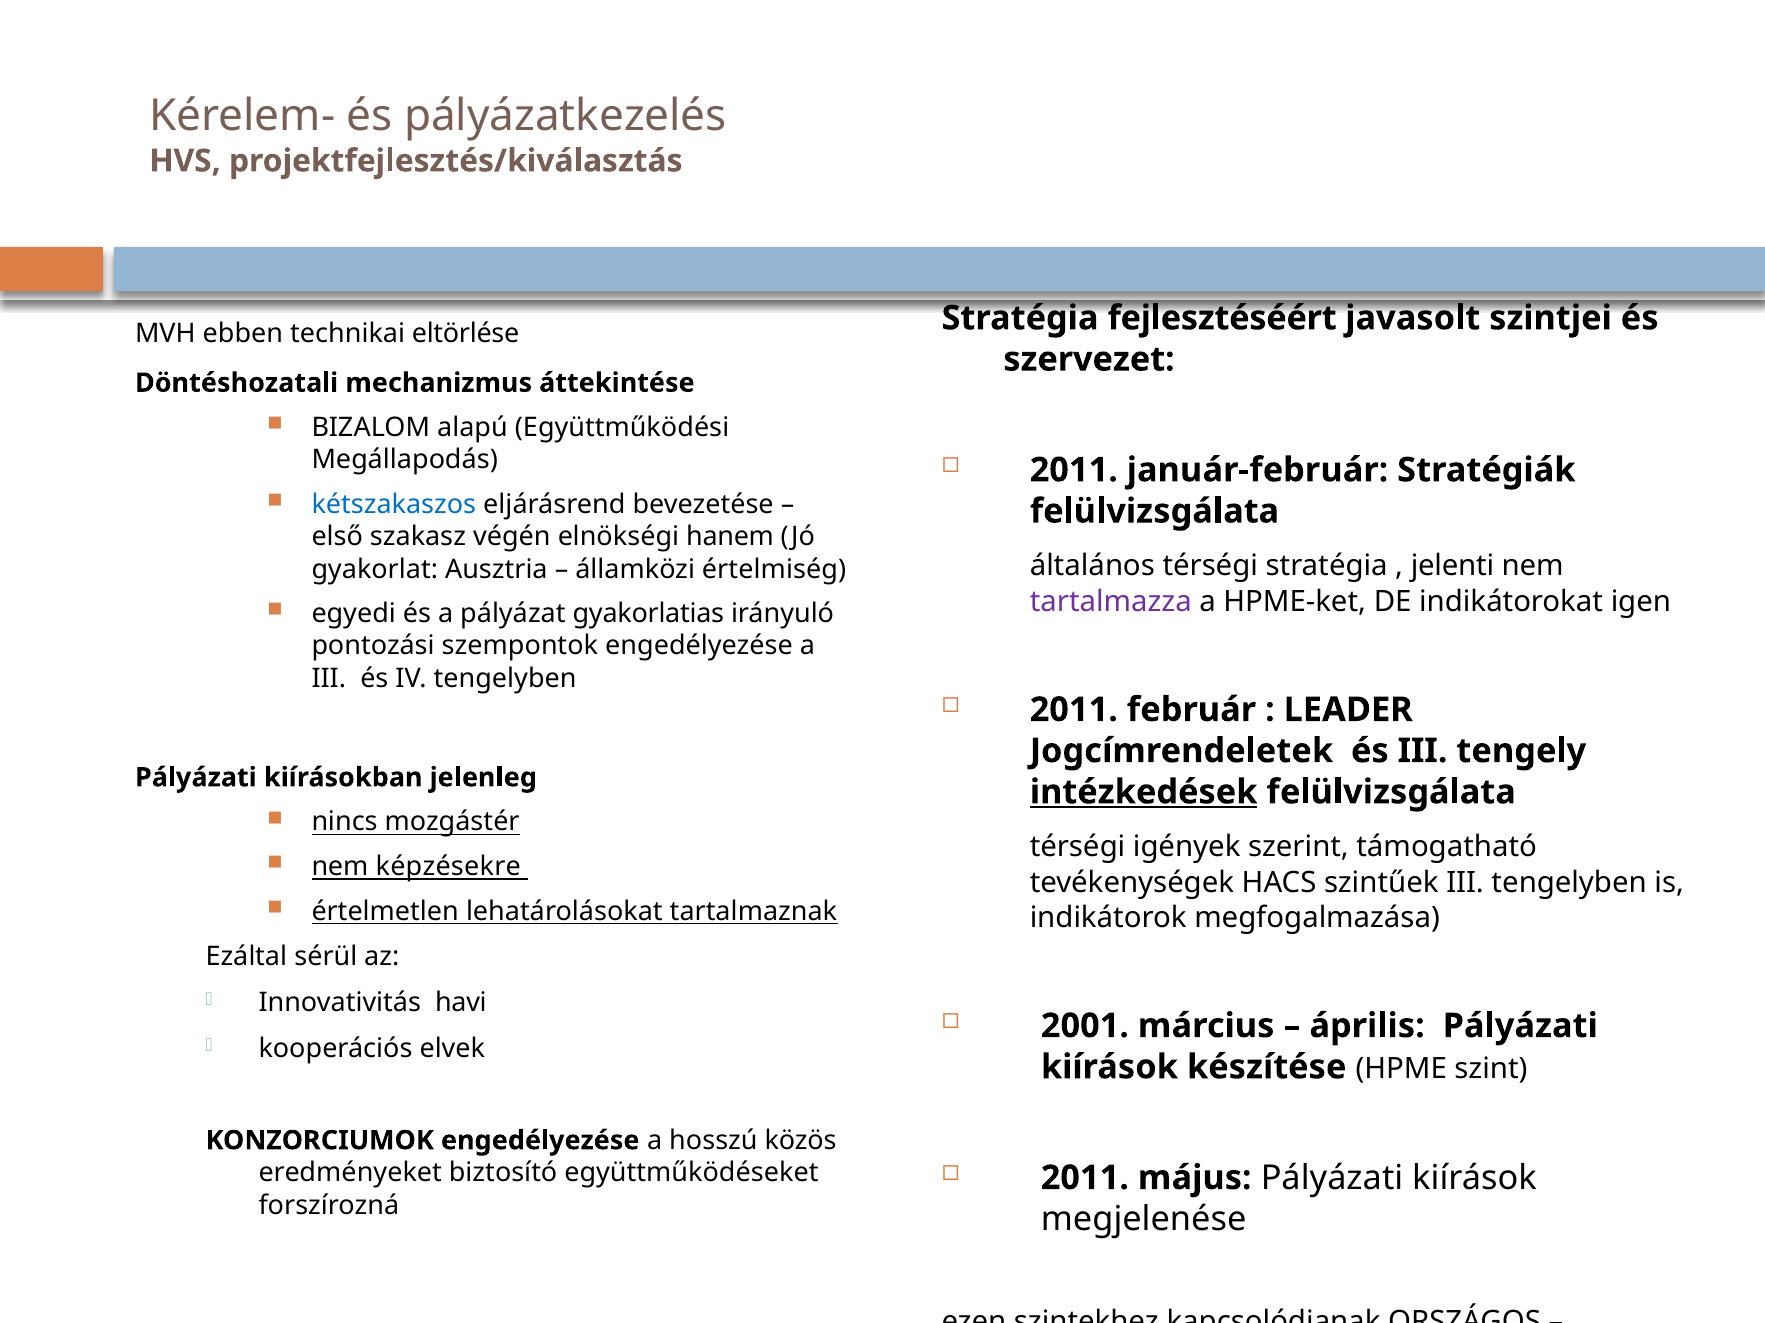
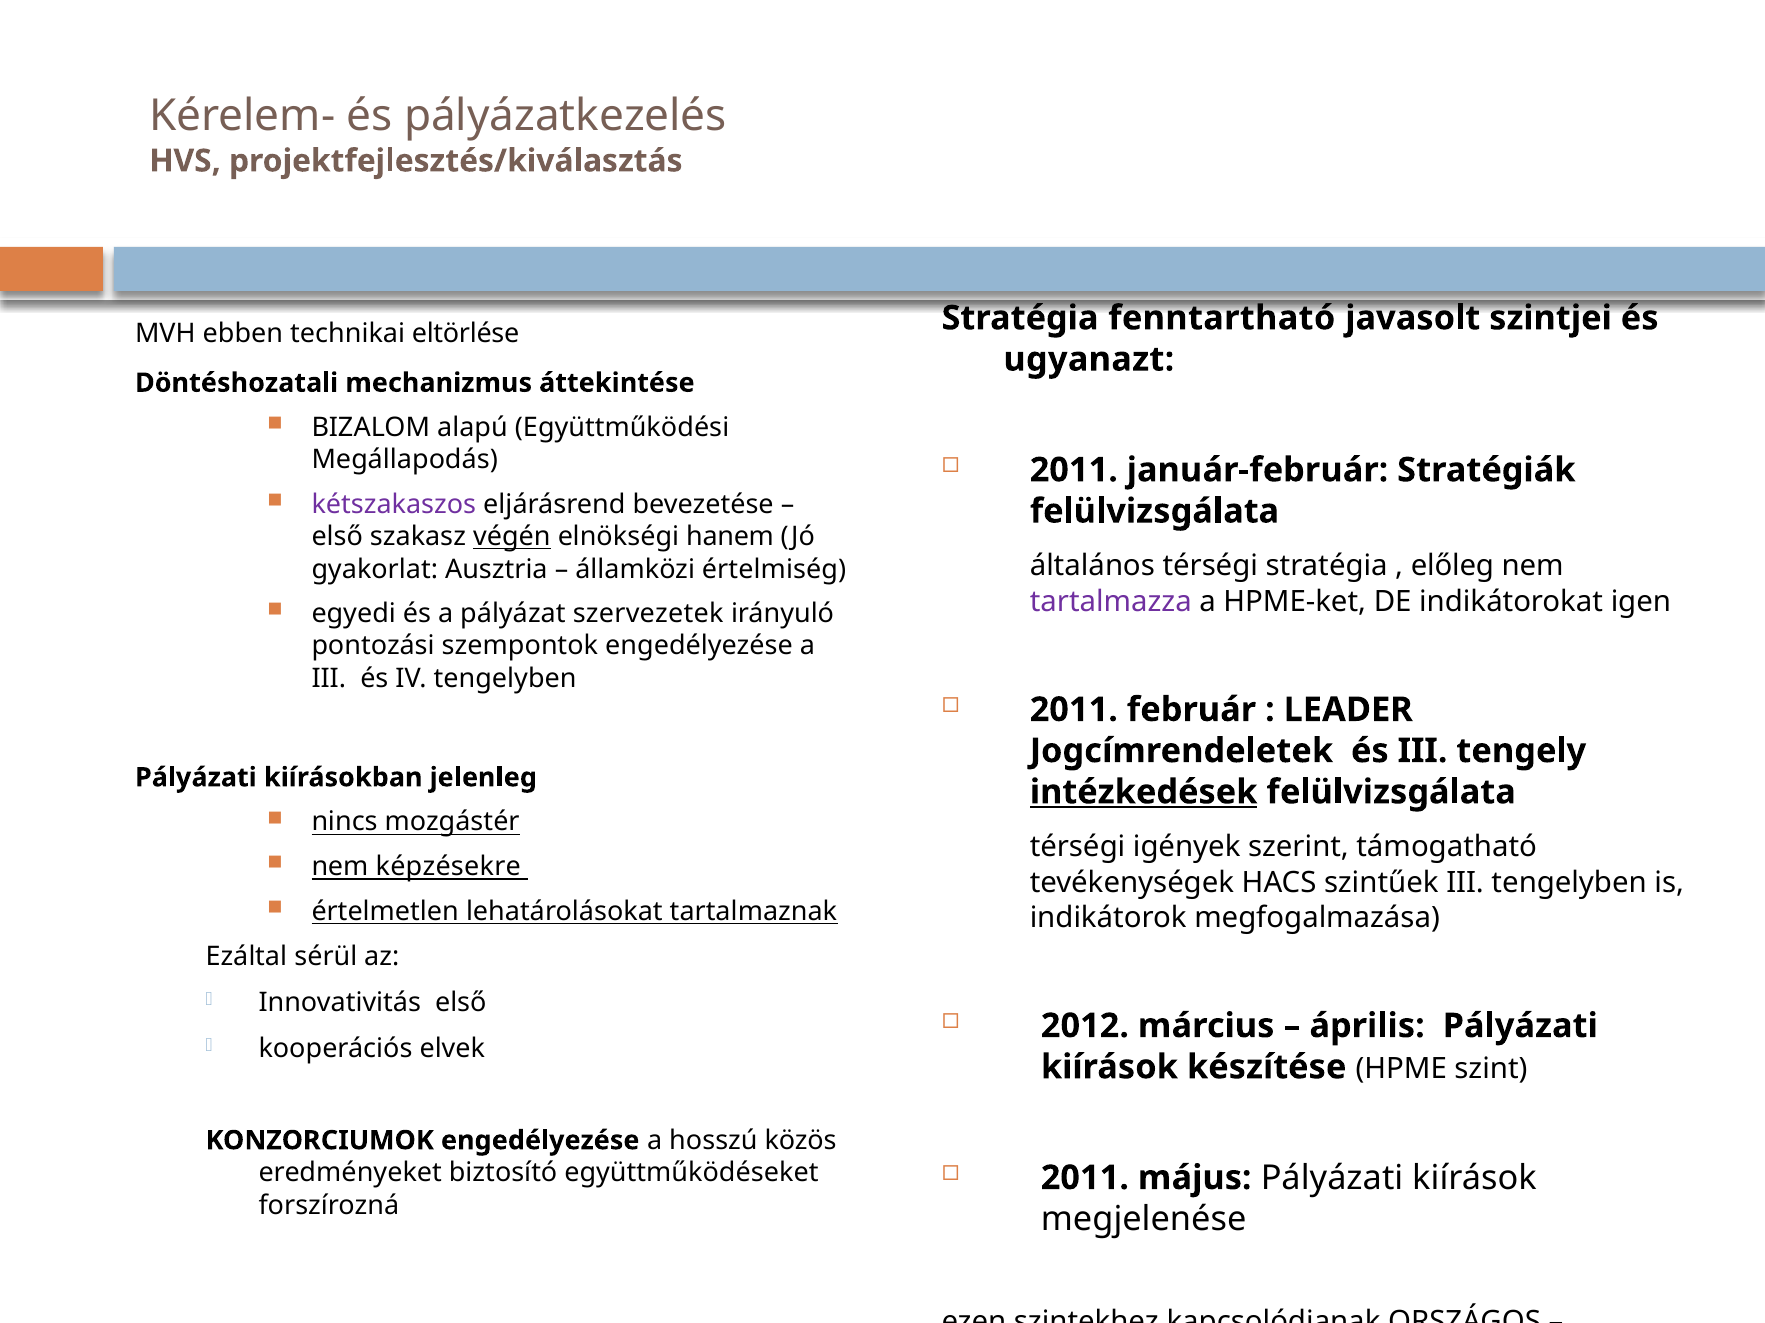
fejlesztéséért: fejlesztéséért -> fenntartható (1222, 318)
szervezet: szervezet -> ugyanazt (1089, 359)
kétszakaszos colour: blue -> purple (394, 505)
végén underline: none -> present (512, 537)
jelenti: jelenti -> előleg (1452, 567)
gyakorlatias: gyakorlatias -> szervezetek (648, 614)
Innovativitás havi: havi -> első (461, 1003)
2001: 2001 -> 2012 (1085, 1026)
